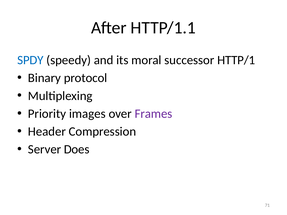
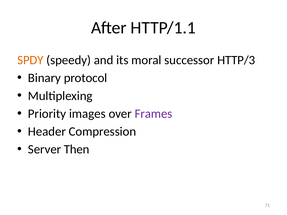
SPDY colour: blue -> orange (30, 60)
HTTP/1: HTTP/1 -> HTTP/3 (236, 60)
Does: Does -> Then (77, 150)
